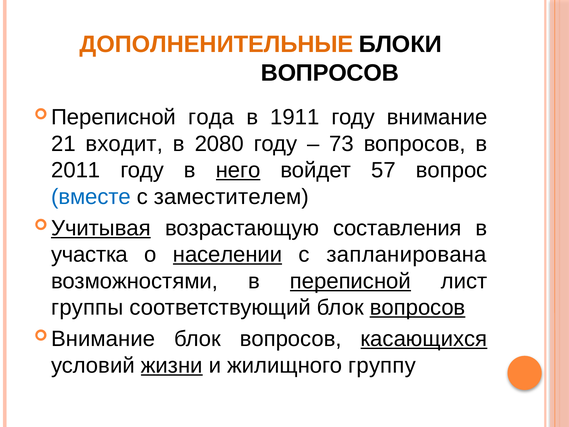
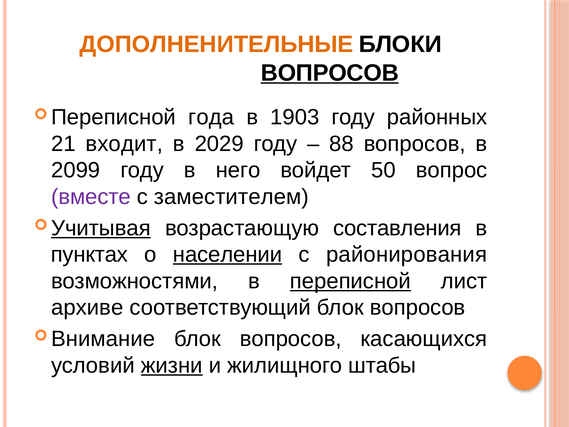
ВОПРОСОВ underline: none -> present (330, 73)
1911: 1911 -> 1903 (295, 117)
году внимание: внимание -> районных (437, 117)
2080: 2080 -> 2029 (219, 144)
73: 73 -> 88 (342, 144)
2011: 2011 -> 2099 (76, 170)
него underline: present -> none (238, 170)
57: 57 -> 50 (384, 170)
вместе colour: blue -> purple (91, 197)
участка: участка -> пунктах (89, 254)
запланирована: запланирована -> районирования (407, 254)
группы: группы -> архиве (87, 307)
вопросов underline: present -> none (418, 307)
касающихся underline: present -> none (424, 339)
группу: группу -> штабы (382, 365)
